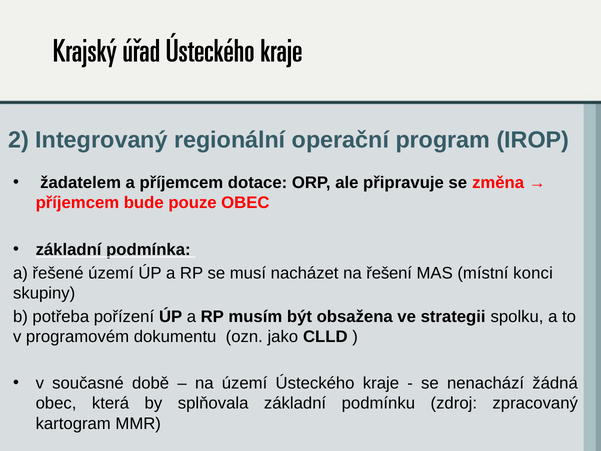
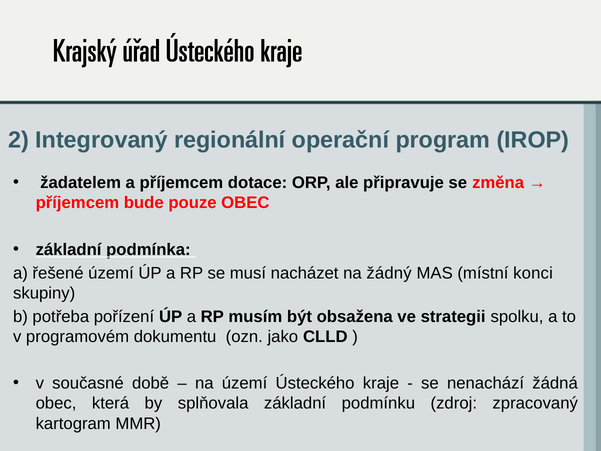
řešení: řešení -> žádný (389, 273)
